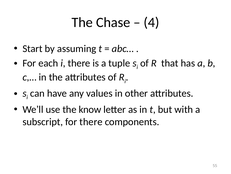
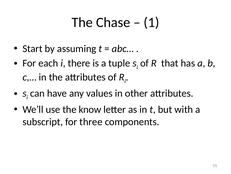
4: 4 -> 1 (151, 22)
for there: there -> three (91, 121)
